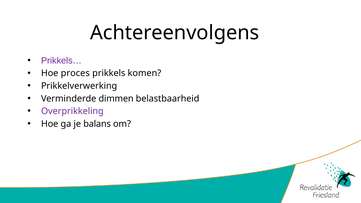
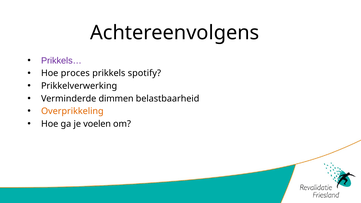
komen: komen -> spotify (144, 73)
Overprikkeling colour: purple -> orange (72, 111)
balans: balans -> voelen (97, 124)
